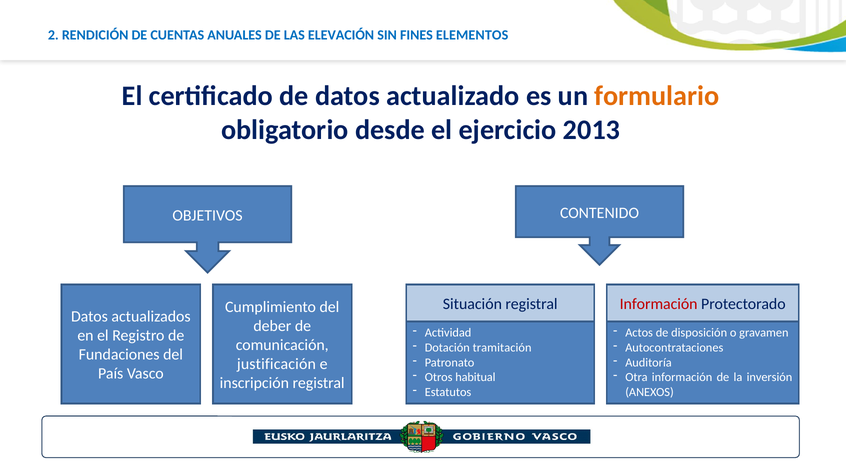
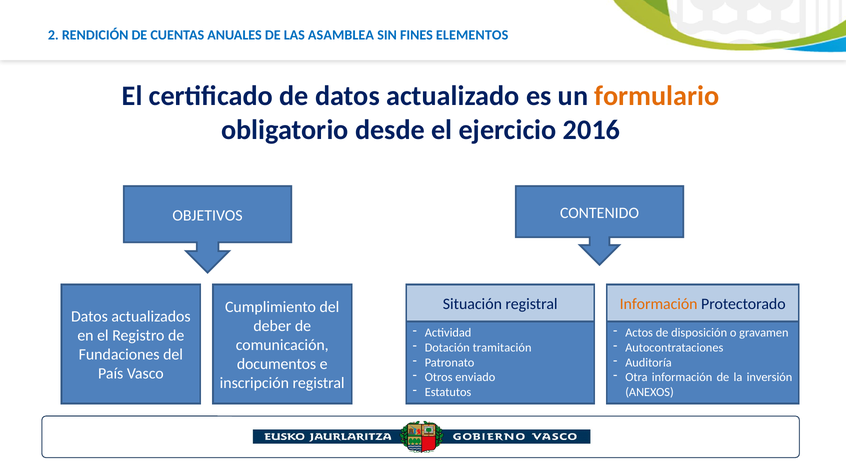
ELEVACIÓN: ELEVACIÓN -> ASAMBLEA (341, 35)
2013: 2013 -> 2016 (592, 130)
Información colour: red -> orange (659, 304)
justificación: justificación -> documentos (277, 364)
habitual: habitual -> enviado (475, 377)
